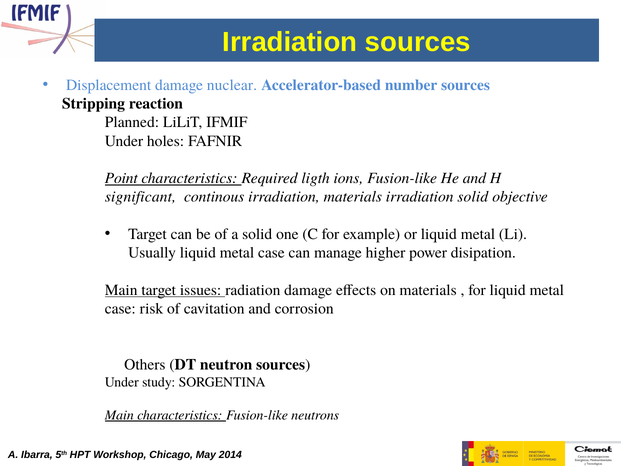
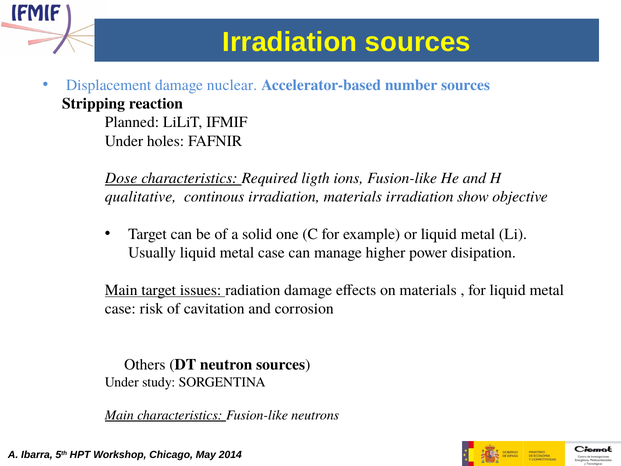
Point: Point -> Dose (121, 178)
significant: significant -> qualitative (141, 197)
irradiation solid: solid -> show (473, 197)
